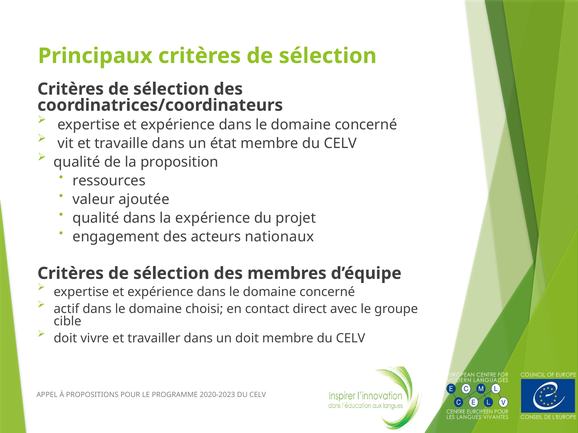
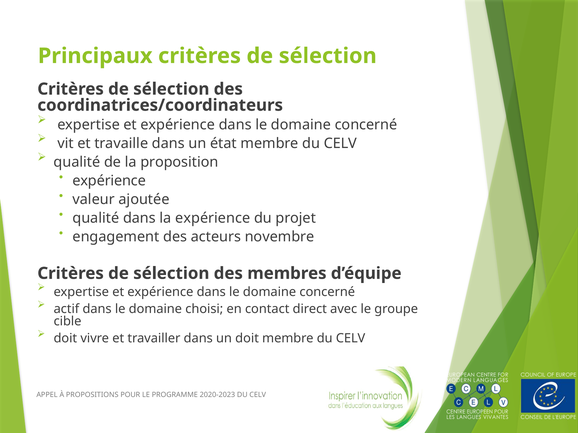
ressources: ressources -> expérience (109, 181)
nationaux: nationaux -> novembre (280, 237)
